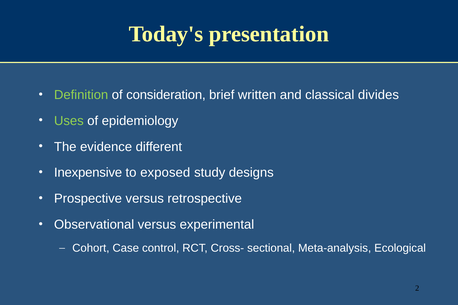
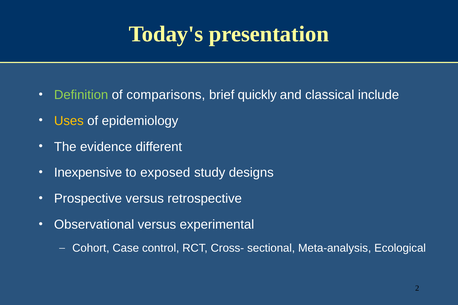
consideration: consideration -> comparisons (166, 95)
written: written -> quickly (257, 95)
divides: divides -> include (379, 95)
Uses colour: light green -> yellow (69, 121)
